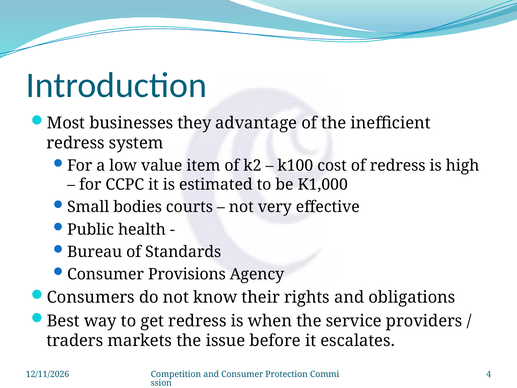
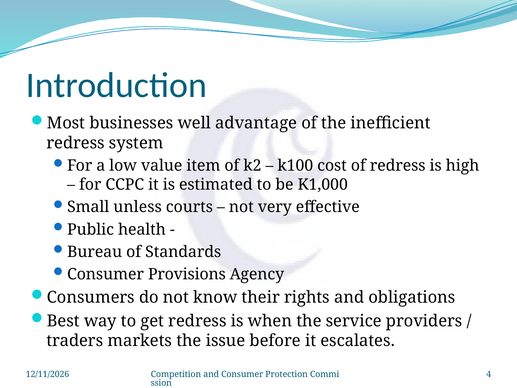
they: they -> well (194, 123)
bodies: bodies -> unless (137, 207)
